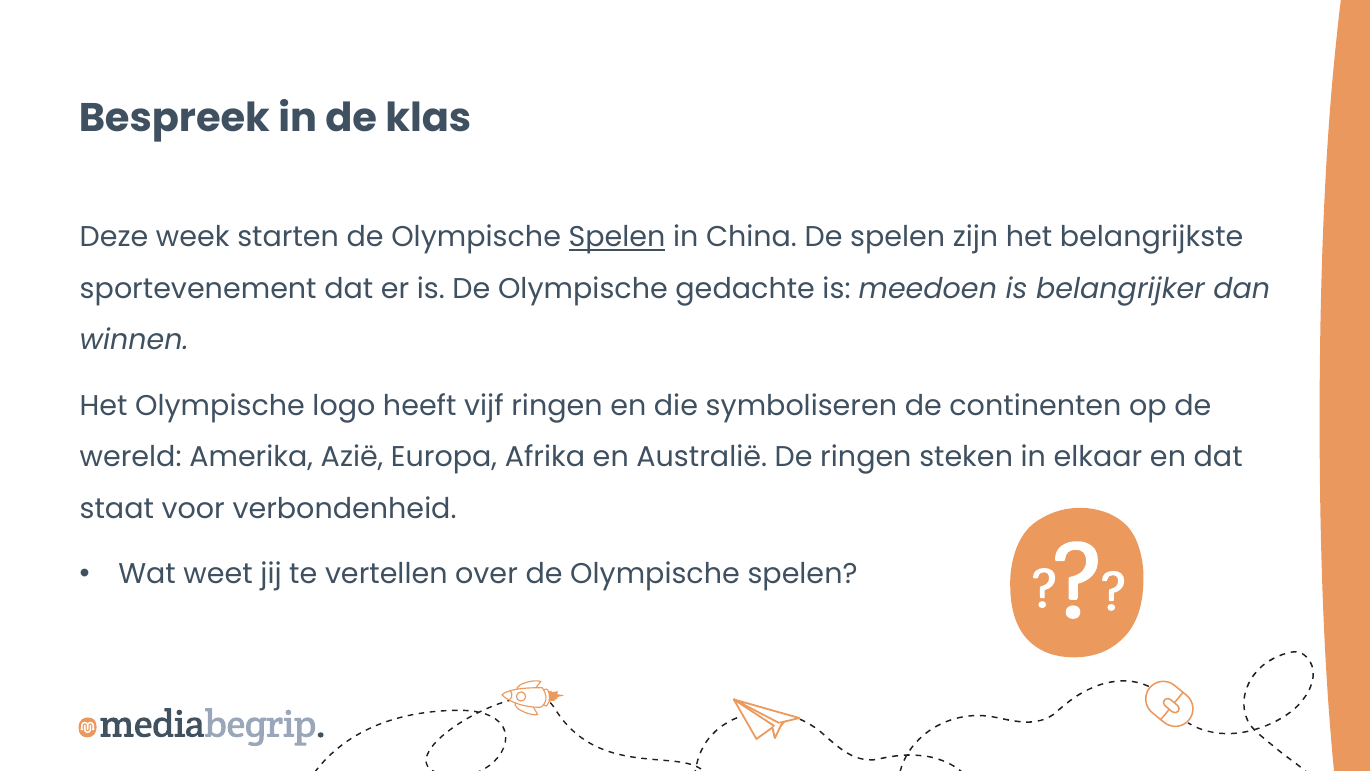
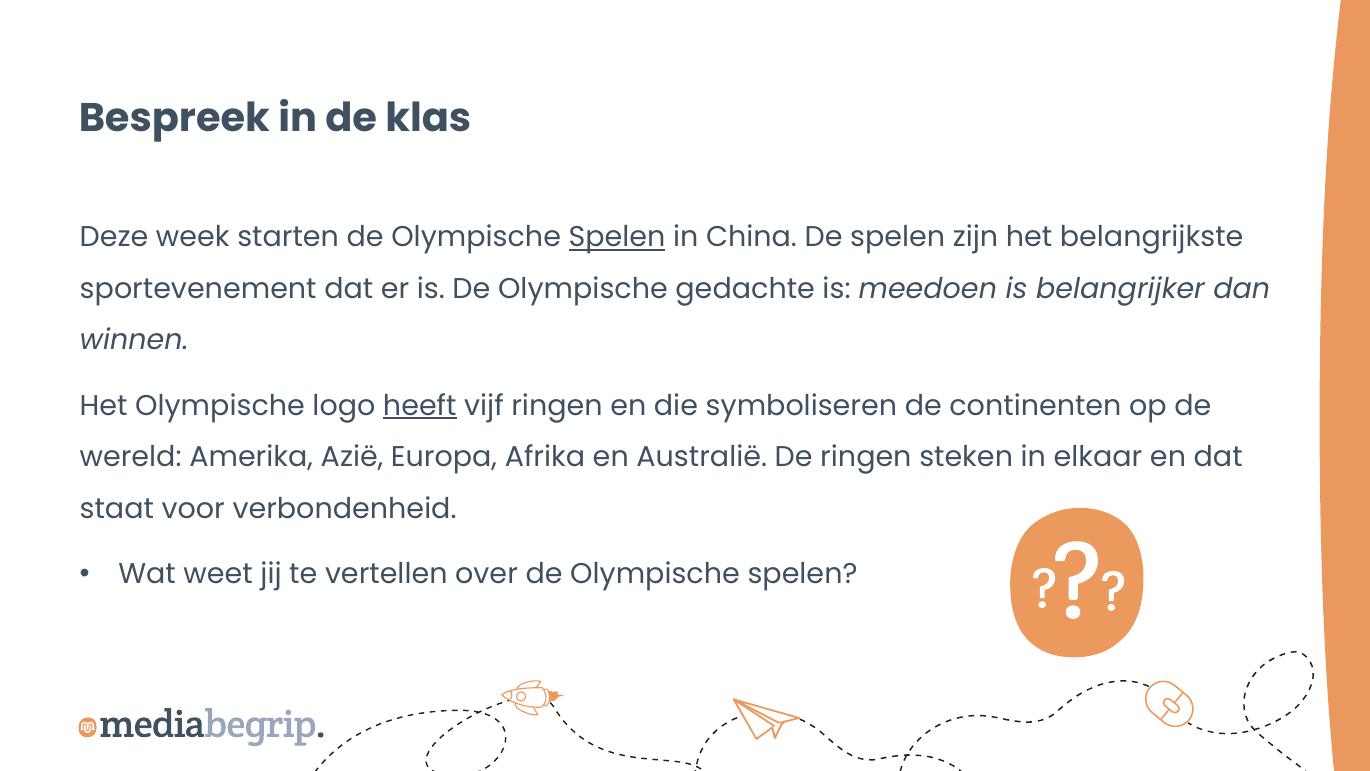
heeft underline: none -> present (420, 406)
